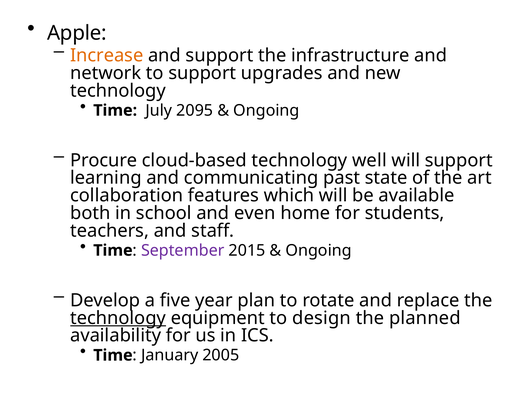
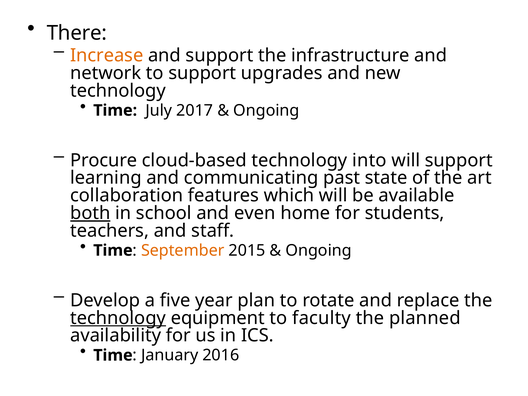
Apple: Apple -> There (77, 33)
2095: 2095 -> 2017 (195, 110)
well: well -> into (369, 160)
both underline: none -> present (90, 213)
September colour: purple -> orange (183, 250)
design: design -> faculty (322, 318)
2005: 2005 -> 2016 (221, 355)
